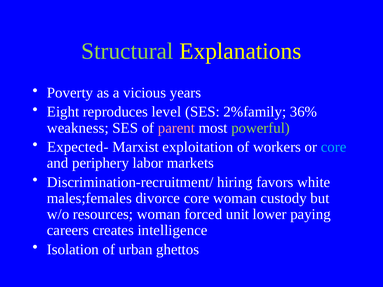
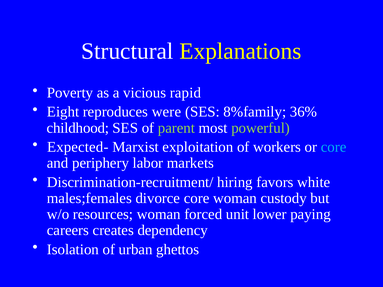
Structural colour: light green -> white (127, 51)
years: years -> rapid (185, 93)
level: level -> were (166, 112)
2%family: 2%family -> 8%family (255, 112)
weakness: weakness -> childhood (78, 128)
parent colour: pink -> light green (176, 128)
intelligence: intelligence -> dependency (173, 231)
